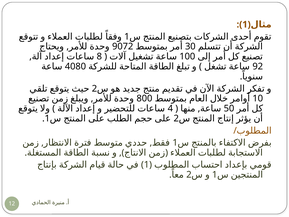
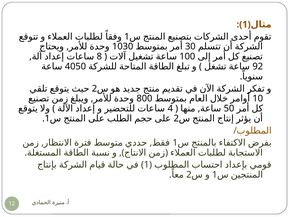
9072: 9072 -> 1030 (123, 46)
4080: 4080 -> 4050 (75, 66)
